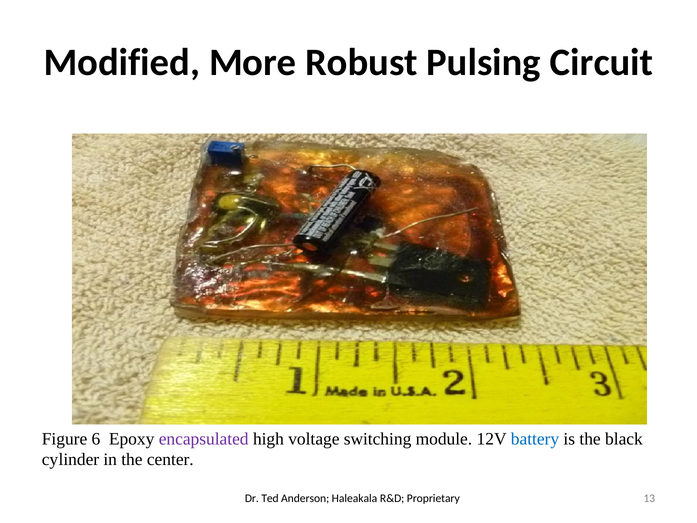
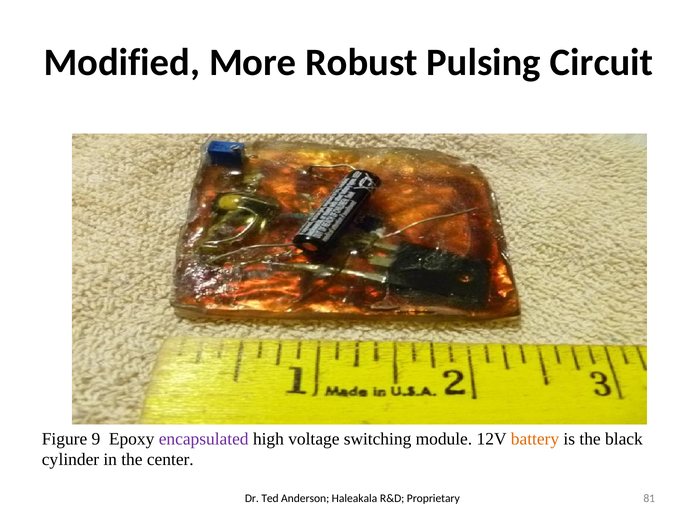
6: 6 -> 9 (96, 439)
battery colour: blue -> orange (535, 439)
13: 13 -> 81 (649, 498)
